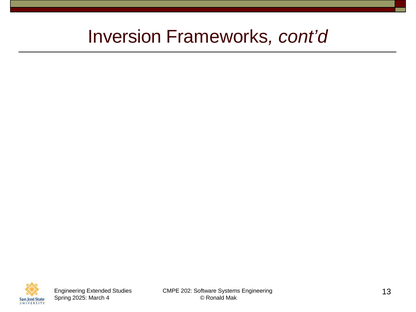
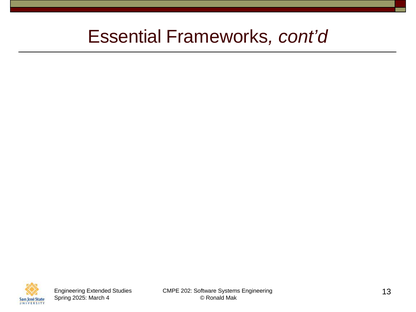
Inversion: Inversion -> Essential (125, 37)
